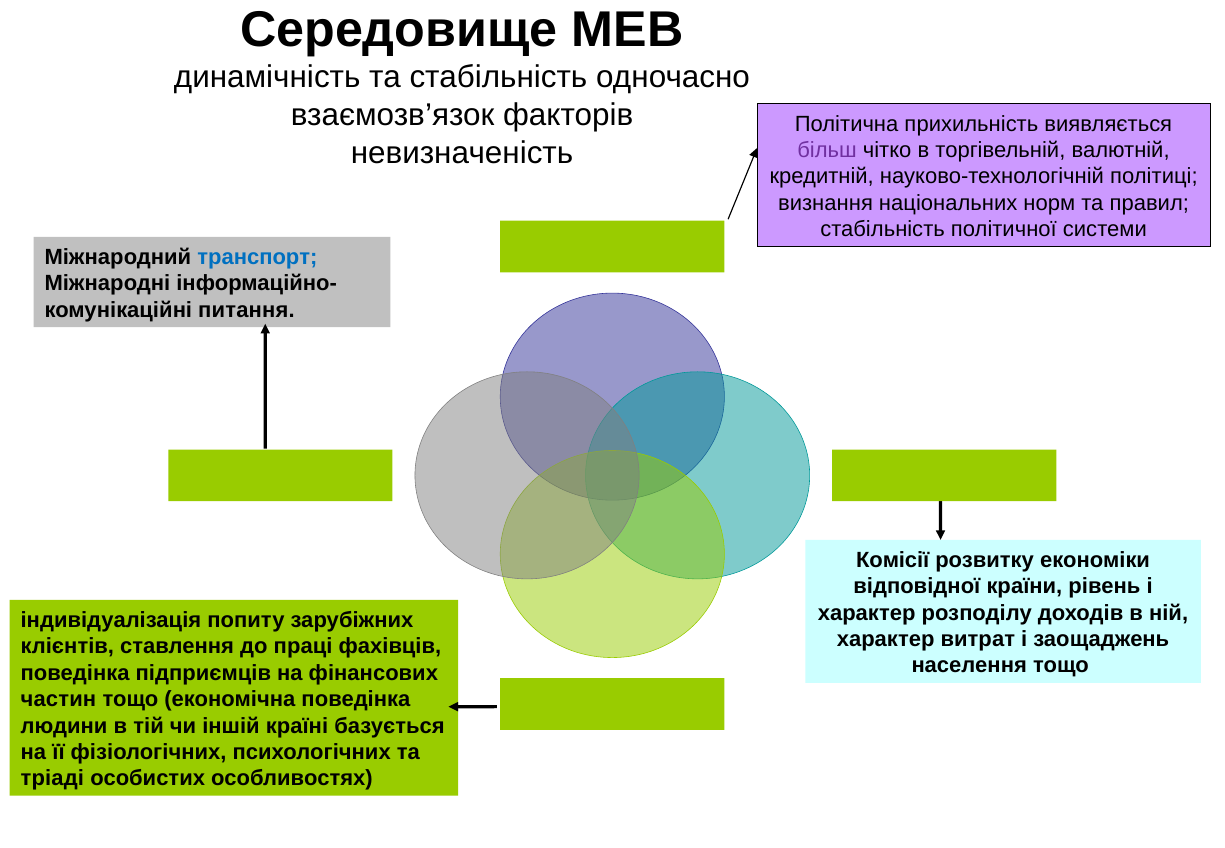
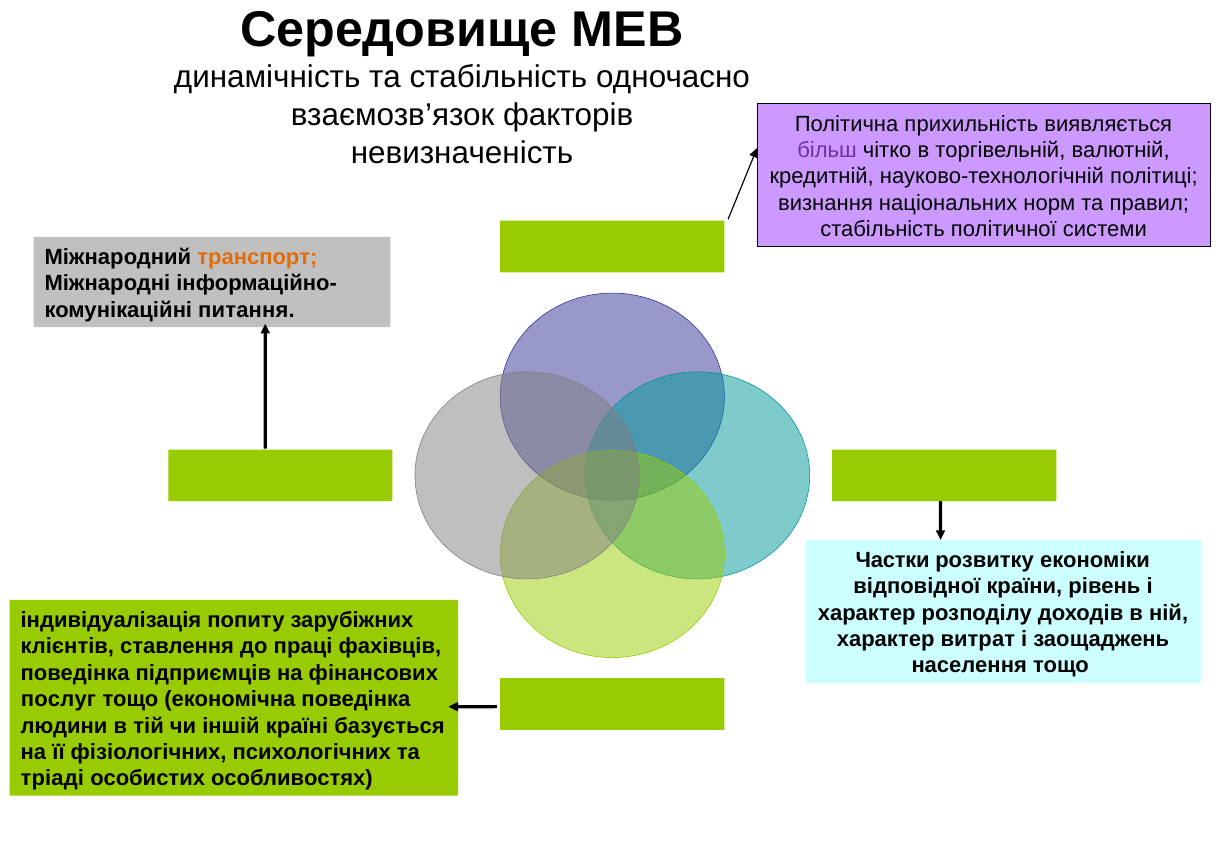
транспорт colour: blue -> orange (257, 257)
Комісії: Комісії -> Частки (893, 560)
частин: частин -> послуг (58, 699)
